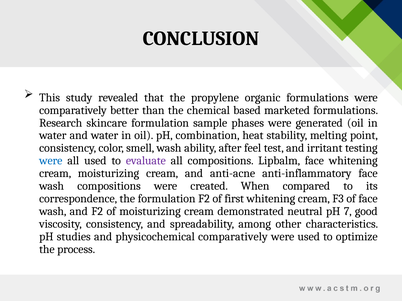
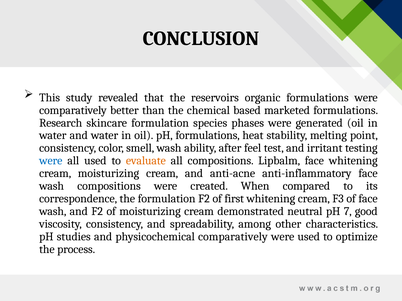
propylene: propylene -> reservoirs (215, 98)
sample: sample -> species (210, 123)
pH combination: combination -> formulations (208, 136)
evaluate colour: purple -> orange (146, 161)
